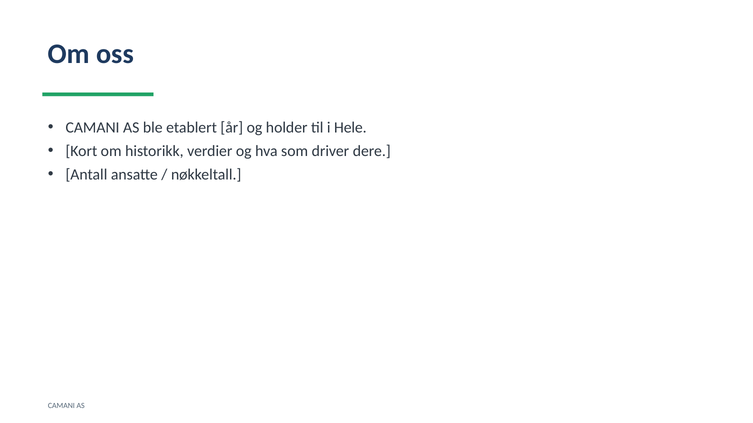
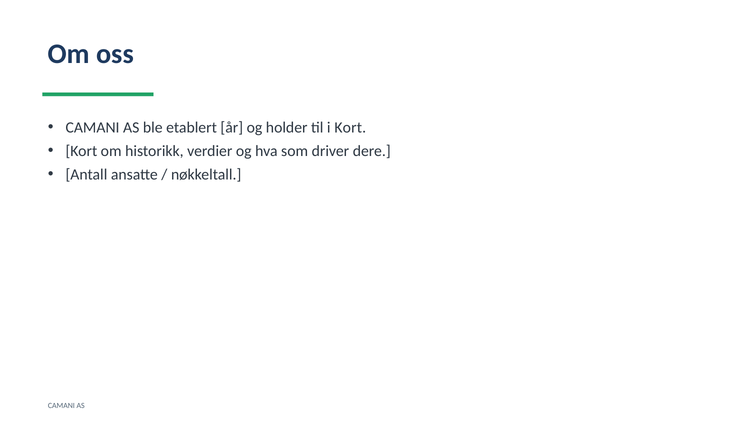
i Hele: Hele -> Kort (350, 128)
